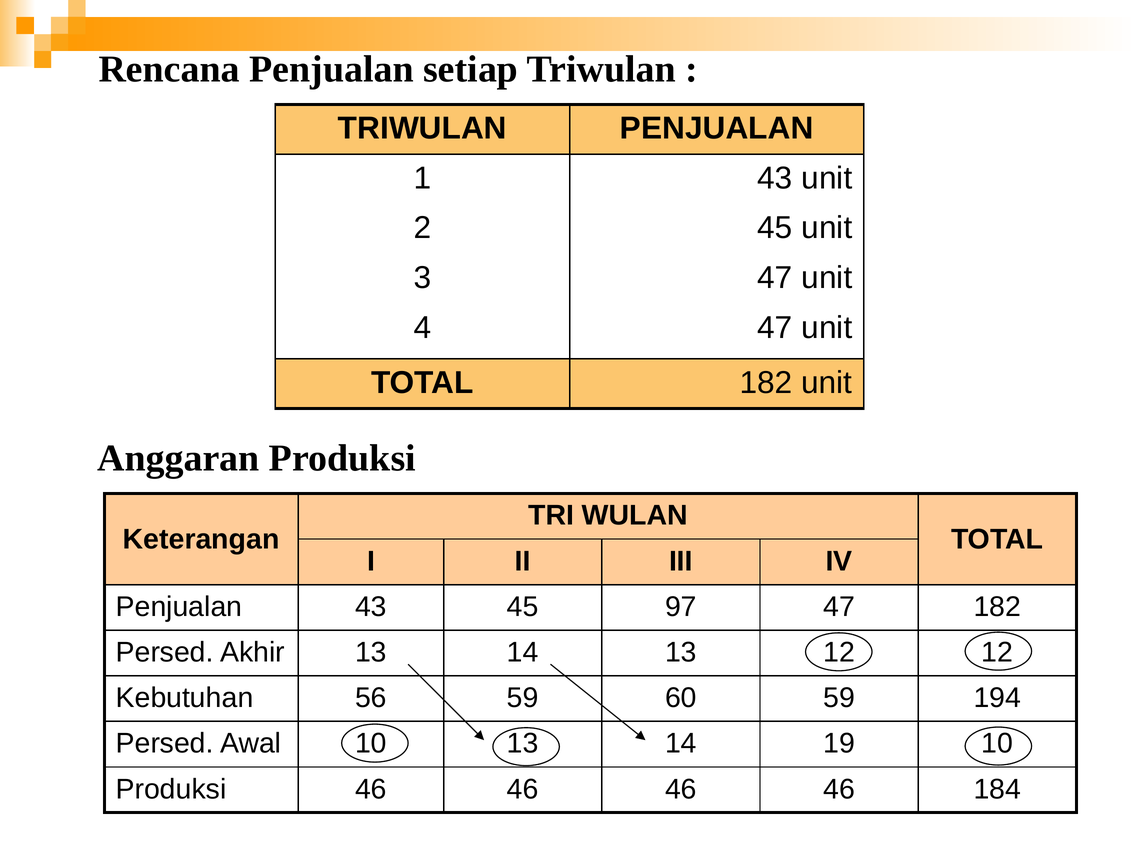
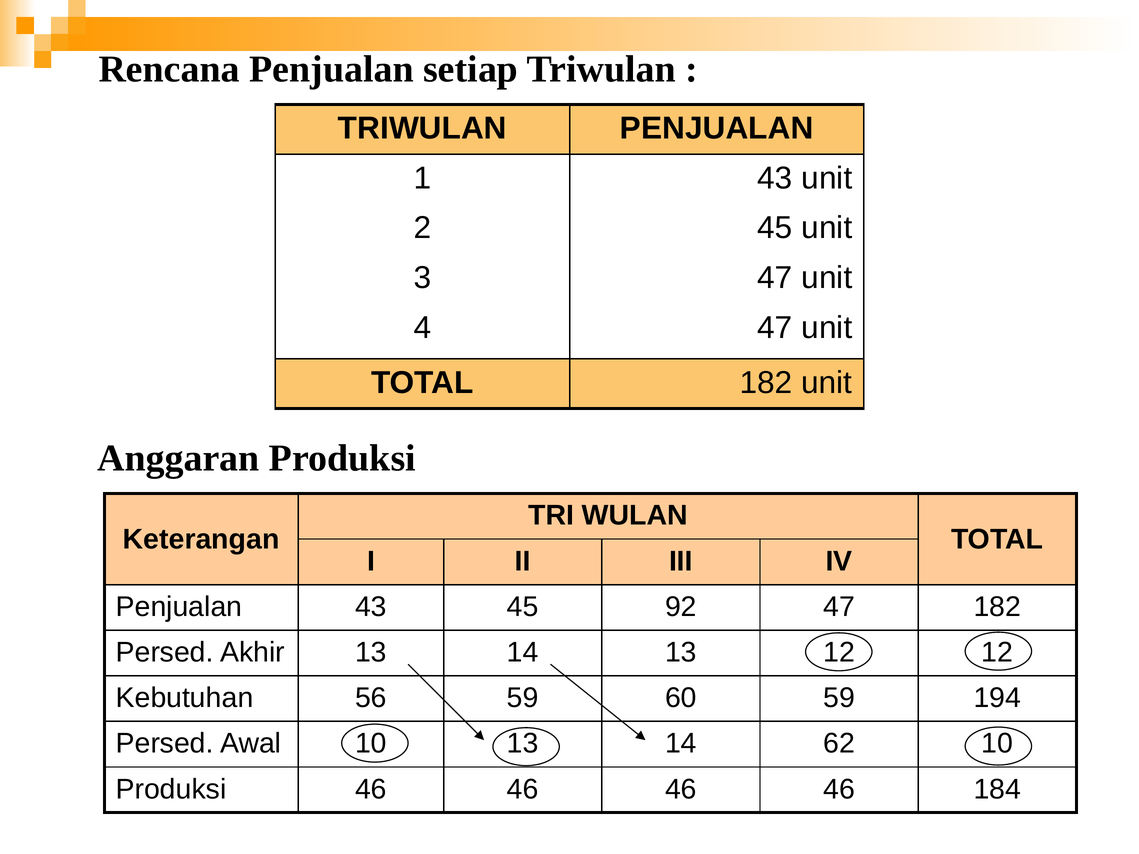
97: 97 -> 92 (681, 607)
19: 19 -> 62 (839, 744)
